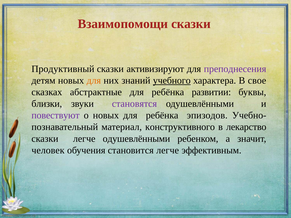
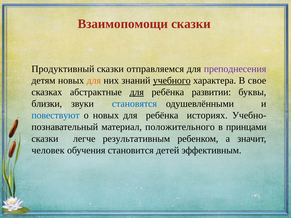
активизируют: активизируют -> отправляемся (155, 69)
для underline: none -> present (137, 92)
становятся colour: purple -> blue (134, 104)
повествуют colour: purple -> blue (56, 115)
эпизодов: эпизодов -> историях (207, 115)
конструктивного: конструктивного -> положительного (180, 127)
лекарство: лекарство -> принцами (246, 127)
легче одушевлёнными: одушевлёнными -> результативным (136, 139)
становится легче: легче -> детей (168, 150)
